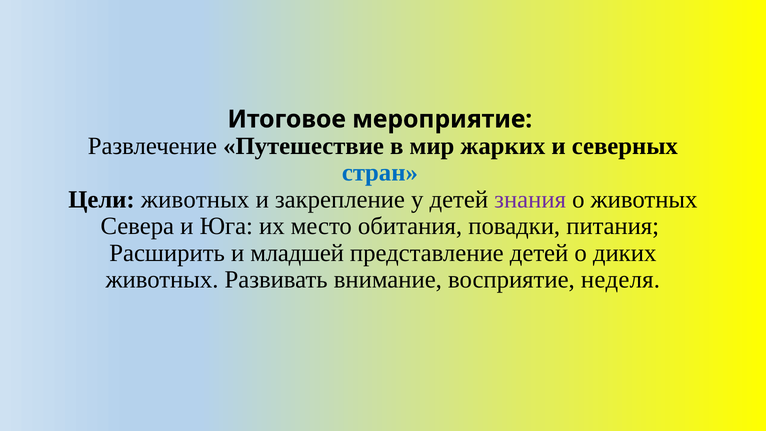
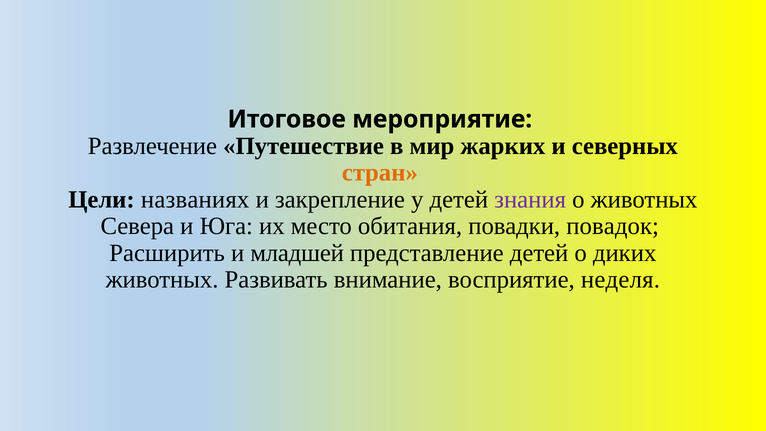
стран colour: blue -> orange (380, 173)
Цели животных: животных -> названиях (195, 199)
питания: питания -> повадок (613, 226)
